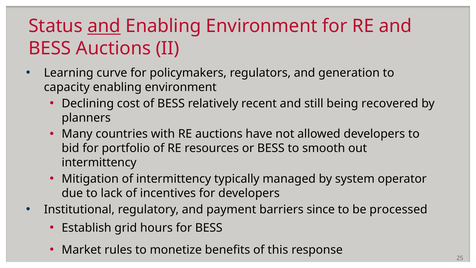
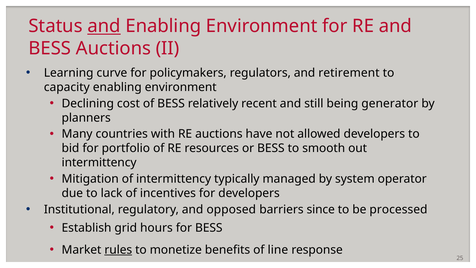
generation: generation -> retirement (349, 73)
recovered: recovered -> generator (390, 103)
payment: payment -> opposed (231, 209)
rules underline: none -> present (118, 250)
this: this -> line (278, 250)
